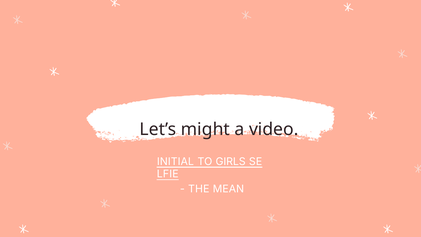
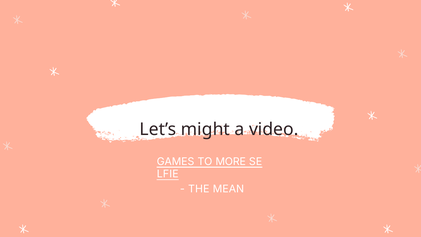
INITIAL: INITIAL -> GAMES (176, 161)
GIRLS: GIRLS -> MORE (231, 161)
